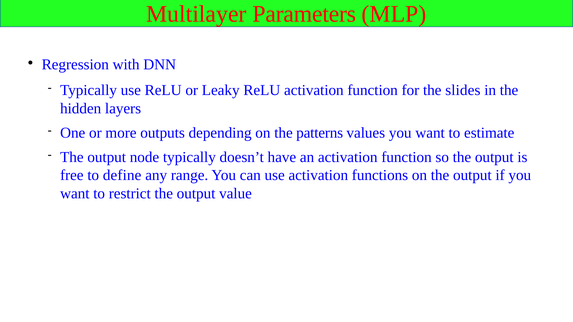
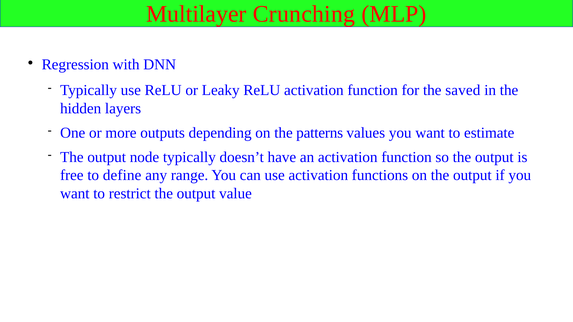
Parameters: Parameters -> Crunching (304, 14)
slides: slides -> saved (463, 90)
